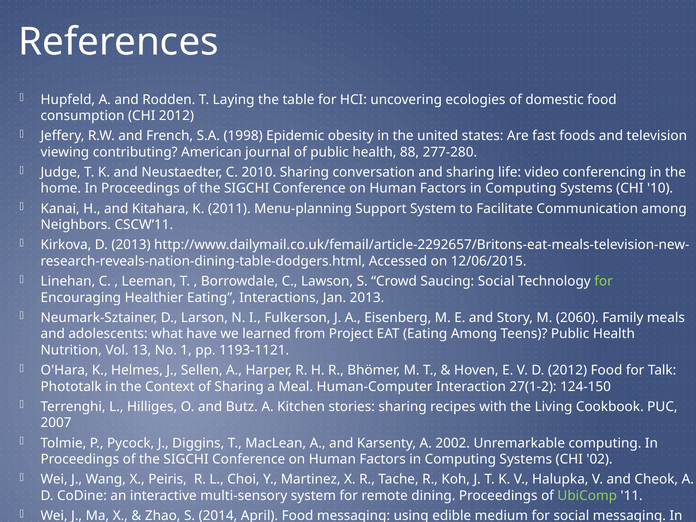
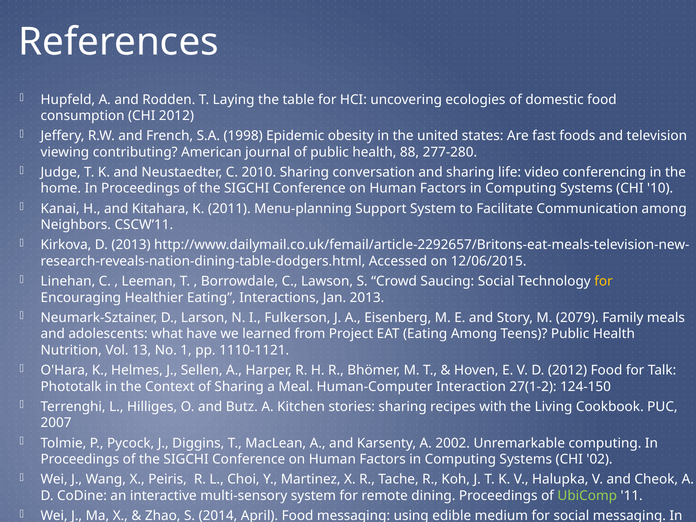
for colour: light green -> yellow (604, 281)
2060: 2060 -> 2079 (577, 318)
1193-1121: 1193-1121 -> 1110-1121 (254, 350)
